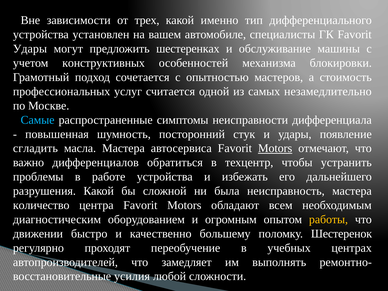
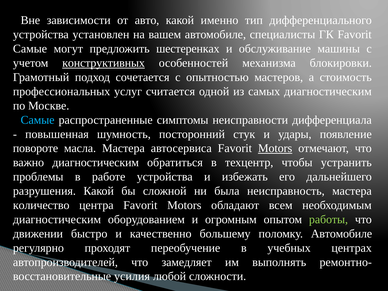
трех: трех -> авто (147, 20)
Удары: Удары -> Самые (30, 49)
конструктивных underline: none -> present (104, 63)
самых незамедлительно: незамедлительно -> диагностическим (328, 91)
сгладить: сгладить -> повороте (36, 148)
важно дифференциалов: дифференциалов -> диагностическим (96, 163)
работы colour: yellow -> light green (328, 219)
поломку Шестеренок: Шестеренок -> Автомобиле (341, 234)
